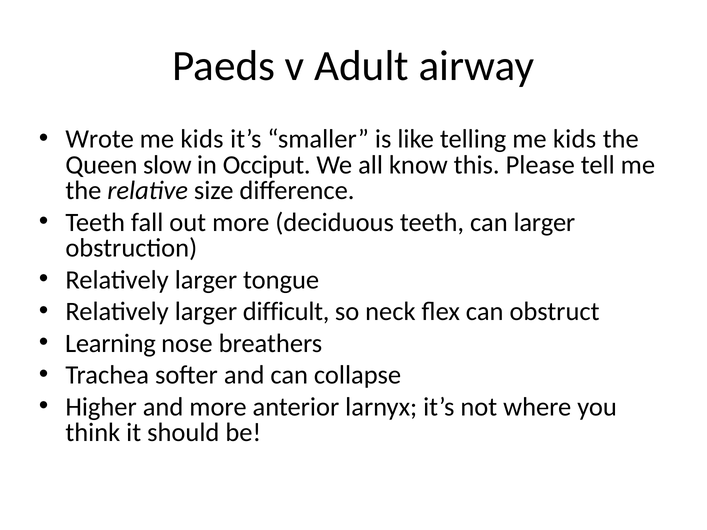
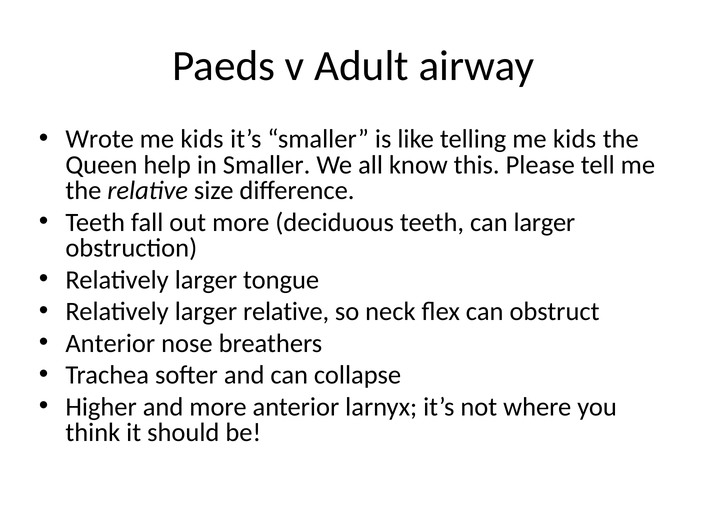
slow: slow -> help (167, 165)
in Occiput: Occiput -> Smaller (267, 165)
larger difficult: difficult -> relative (286, 312)
Learning: Learning -> Anterior (110, 344)
